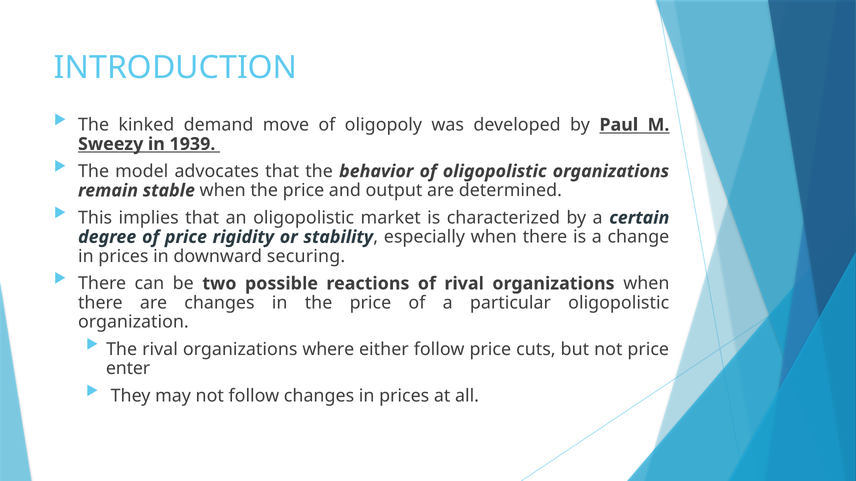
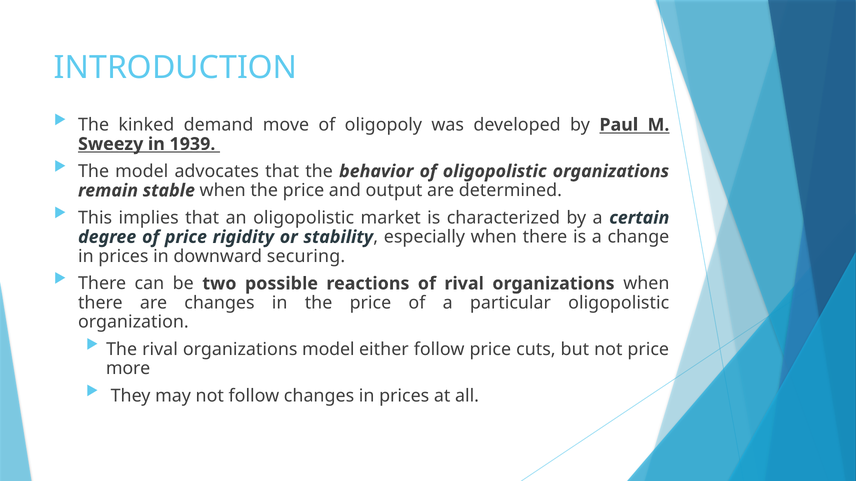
organizations where: where -> model (328, 350)
enter: enter -> more (128, 369)
